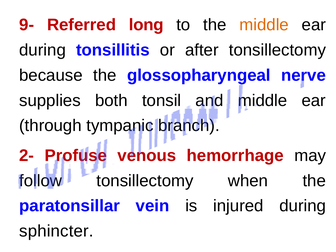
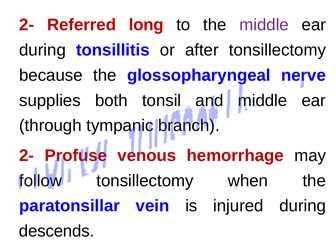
9-: 9- -> 2- (27, 25)
middle colour: orange -> purple (264, 25)
sphincter: sphincter -> descends (57, 231)
